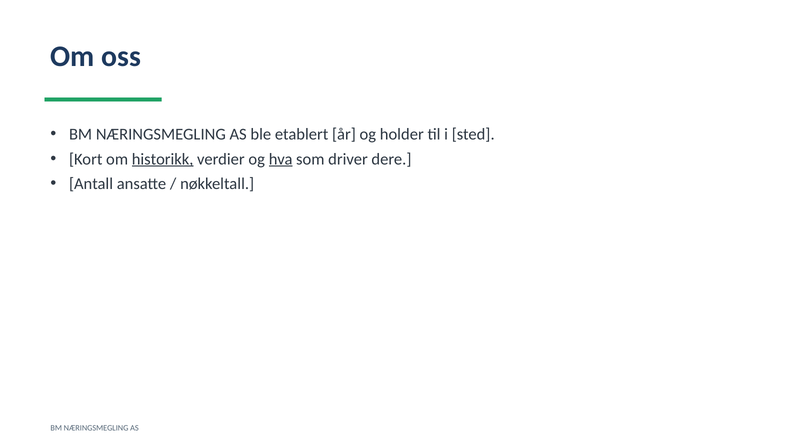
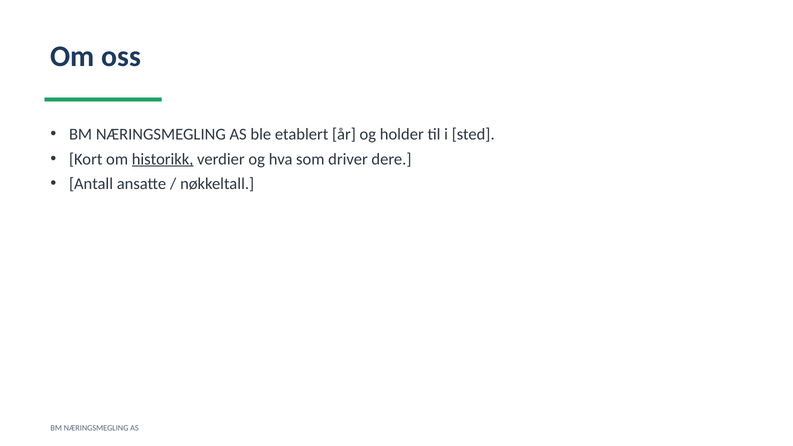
hva underline: present -> none (281, 159)
